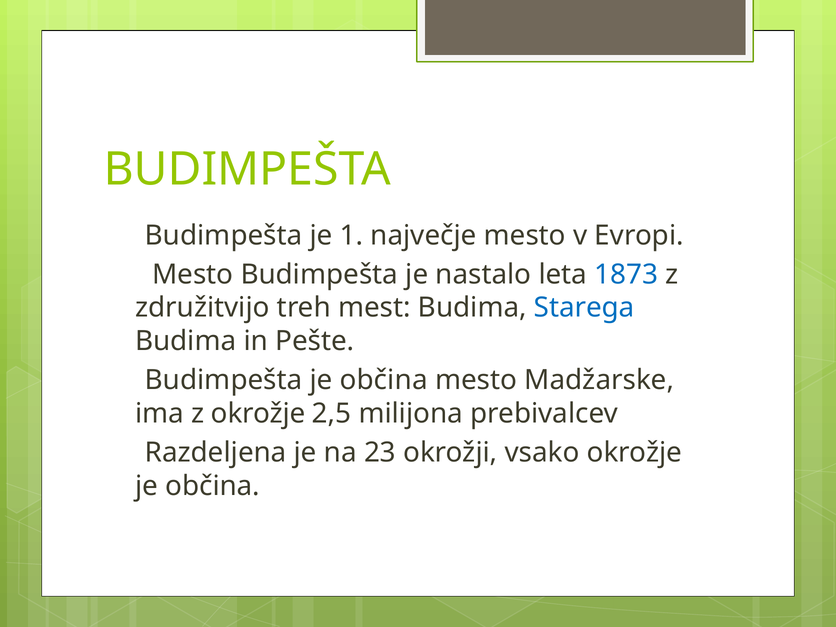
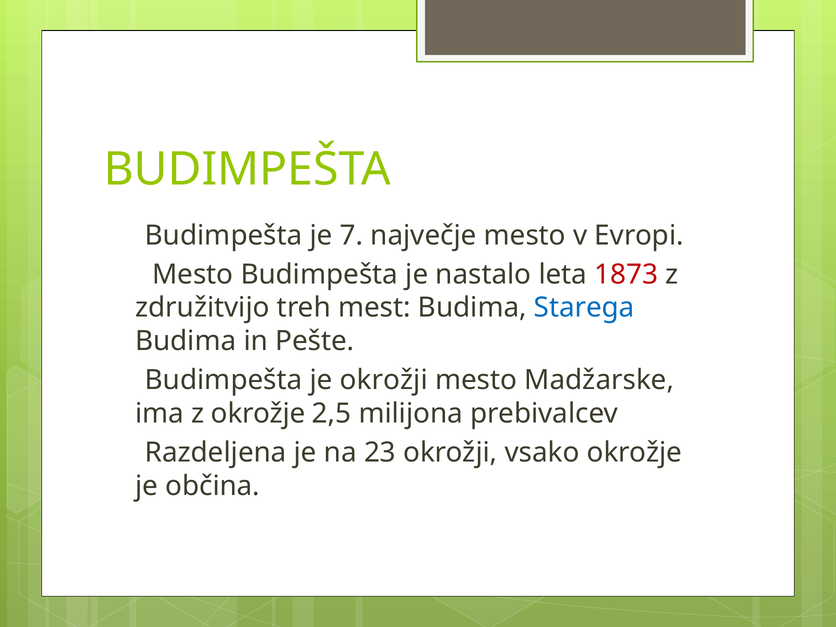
1: 1 -> 7 (351, 235)
1873 colour: blue -> red (626, 274)
Budimpešta je občina: občina -> okrožji (384, 380)
